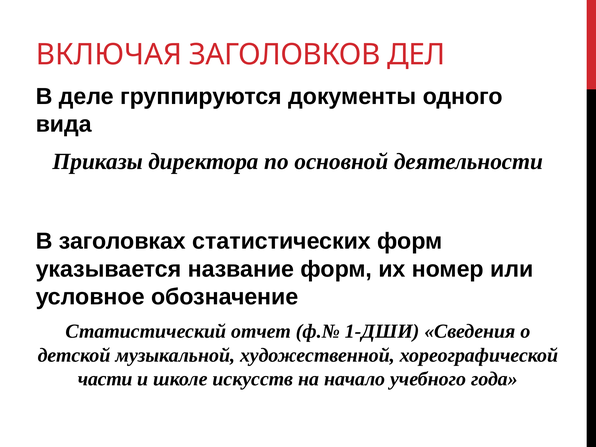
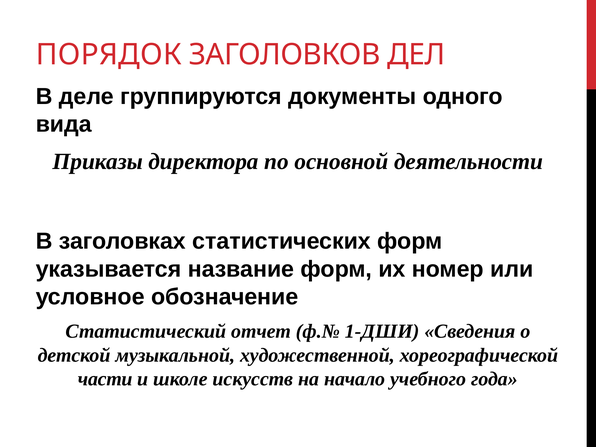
ВКЛЮЧАЯ: ВКЛЮЧАЯ -> ПОРЯДОК (109, 55)
